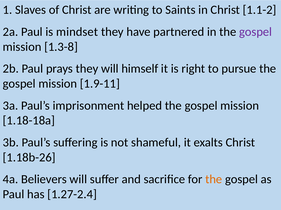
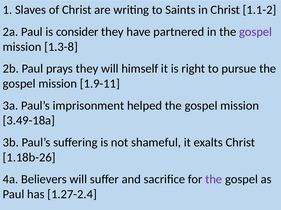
mindset: mindset -> consider (77, 32)
1.18-18a: 1.18-18a -> 3.49-18a (29, 121)
the colour: orange -> purple (214, 180)
